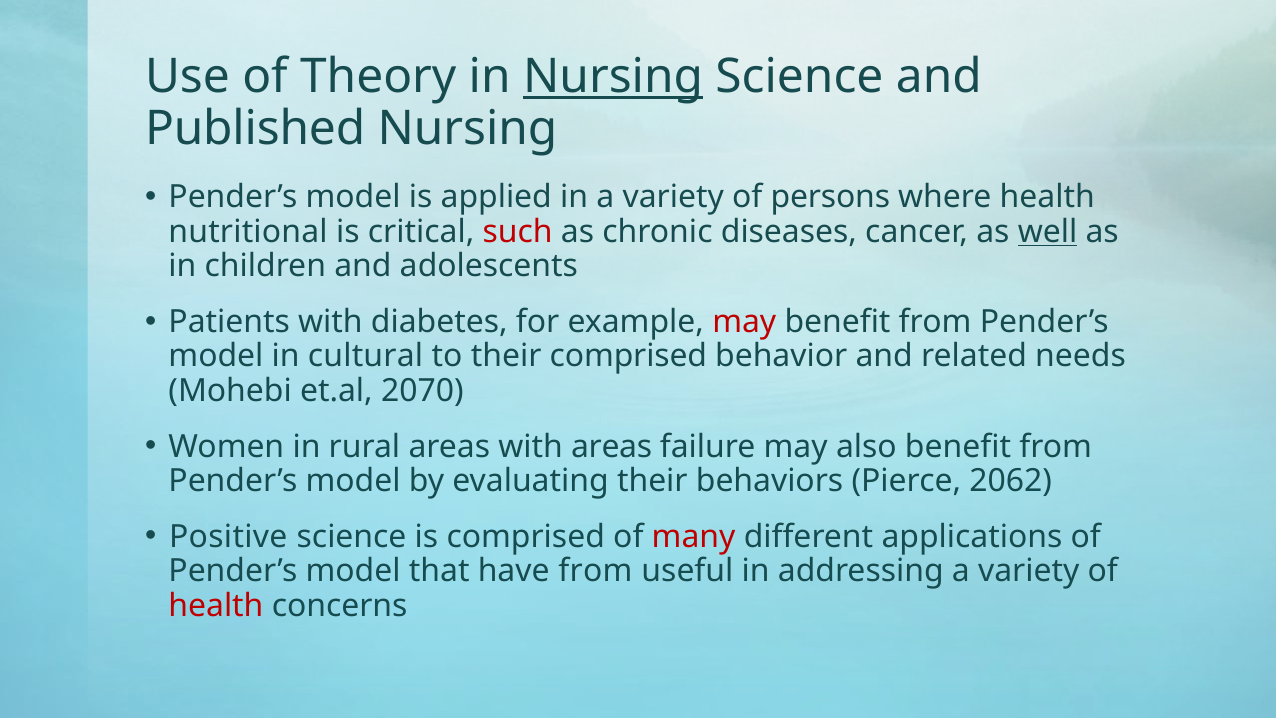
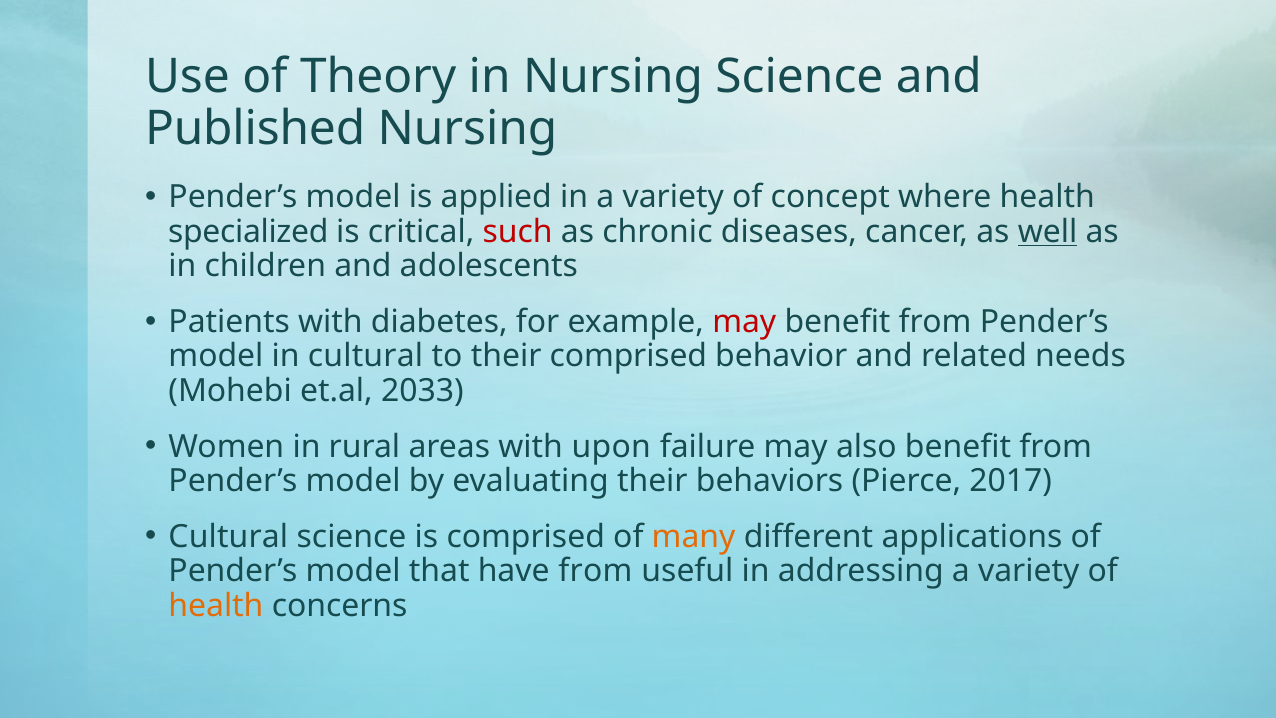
Nursing underline: present -> none (613, 77)
persons: persons -> concept (830, 197)
nutritional: nutritional -> specialized (248, 232)
2070: 2070 -> 2033 (422, 391)
with areas: areas -> upon (611, 447)
2062: 2062 -> 2017 (1011, 481)
Positive: Positive -> Cultural (228, 537)
many colour: red -> orange (694, 537)
health colour: red -> orange (216, 606)
